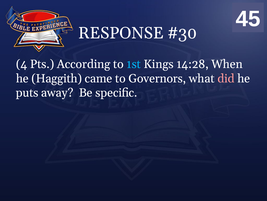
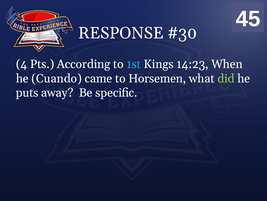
14:28: 14:28 -> 14:23 (193, 64)
Haggith: Haggith -> Cuando (57, 78)
Governors: Governors -> Horsemen (157, 78)
did colour: pink -> light green (226, 78)
